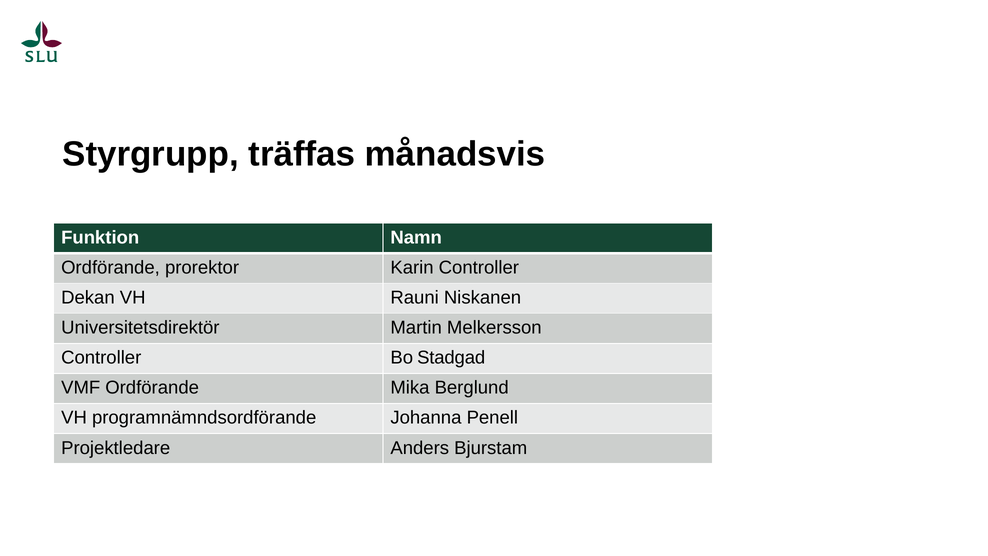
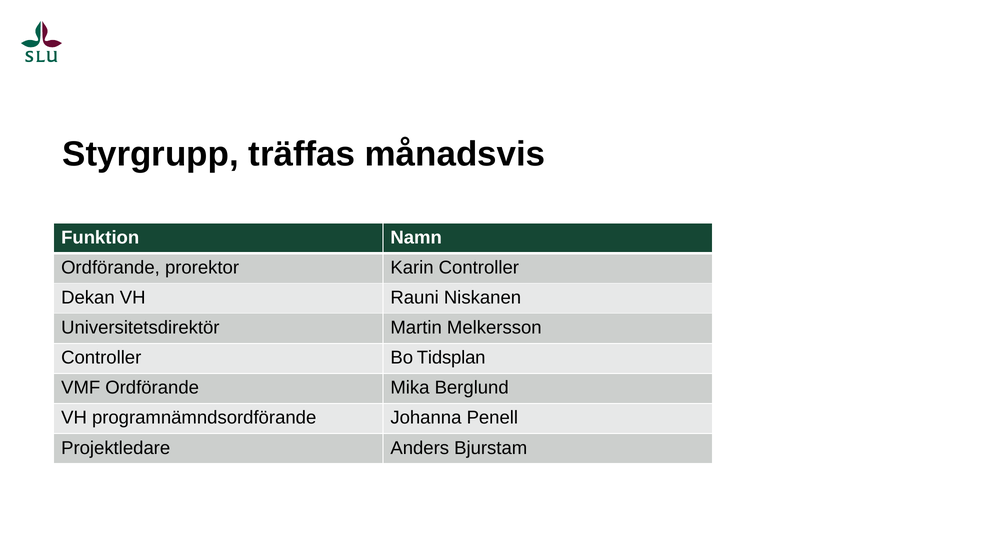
Stadgad: Stadgad -> Tidsplan (451, 358)
